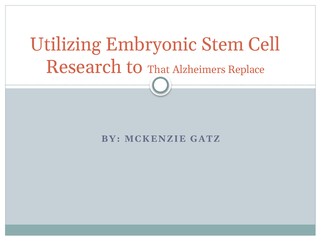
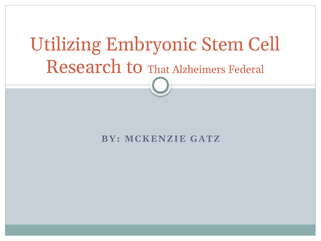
Replace: Replace -> Federal (246, 69)
